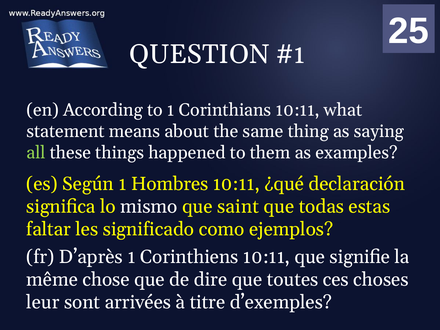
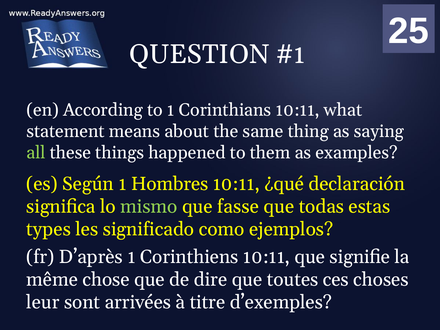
mismo colour: white -> light green (149, 207)
saint: saint -> fasse (238, 207)
faltar: faltar -> types (49, 229)
